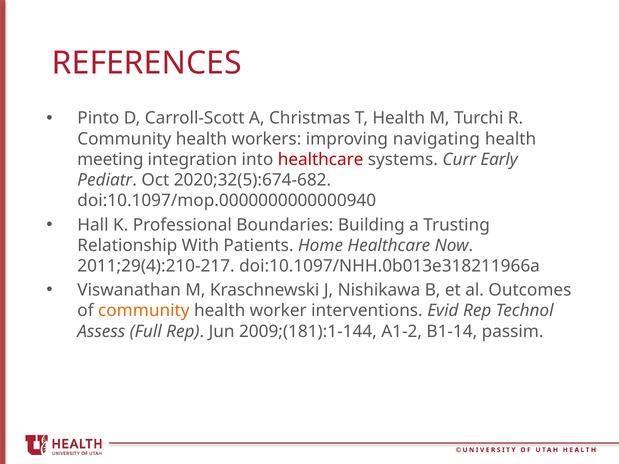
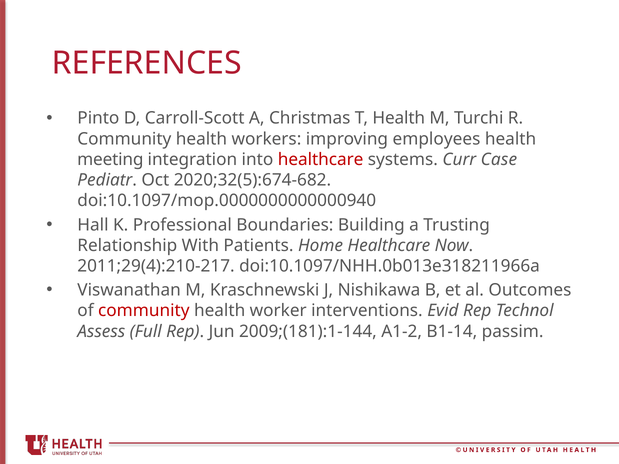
navigating: navigating -> employees (436, 139)
Early: Early -> Case (499, 160)
community colour: orange -> red (144, 311)
